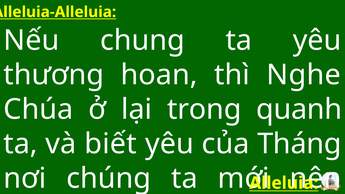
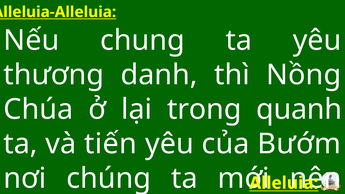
hoan: hoan -> danh (159, 75)
Nghe: Nghe -> Nồng (304, 75)
biết: biết -> tiến (111, 144)
Tháng: Tháng -> Bướm (299, 144)
